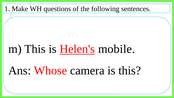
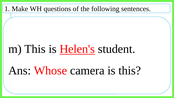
mobile: mobile -> student (117, 49)
